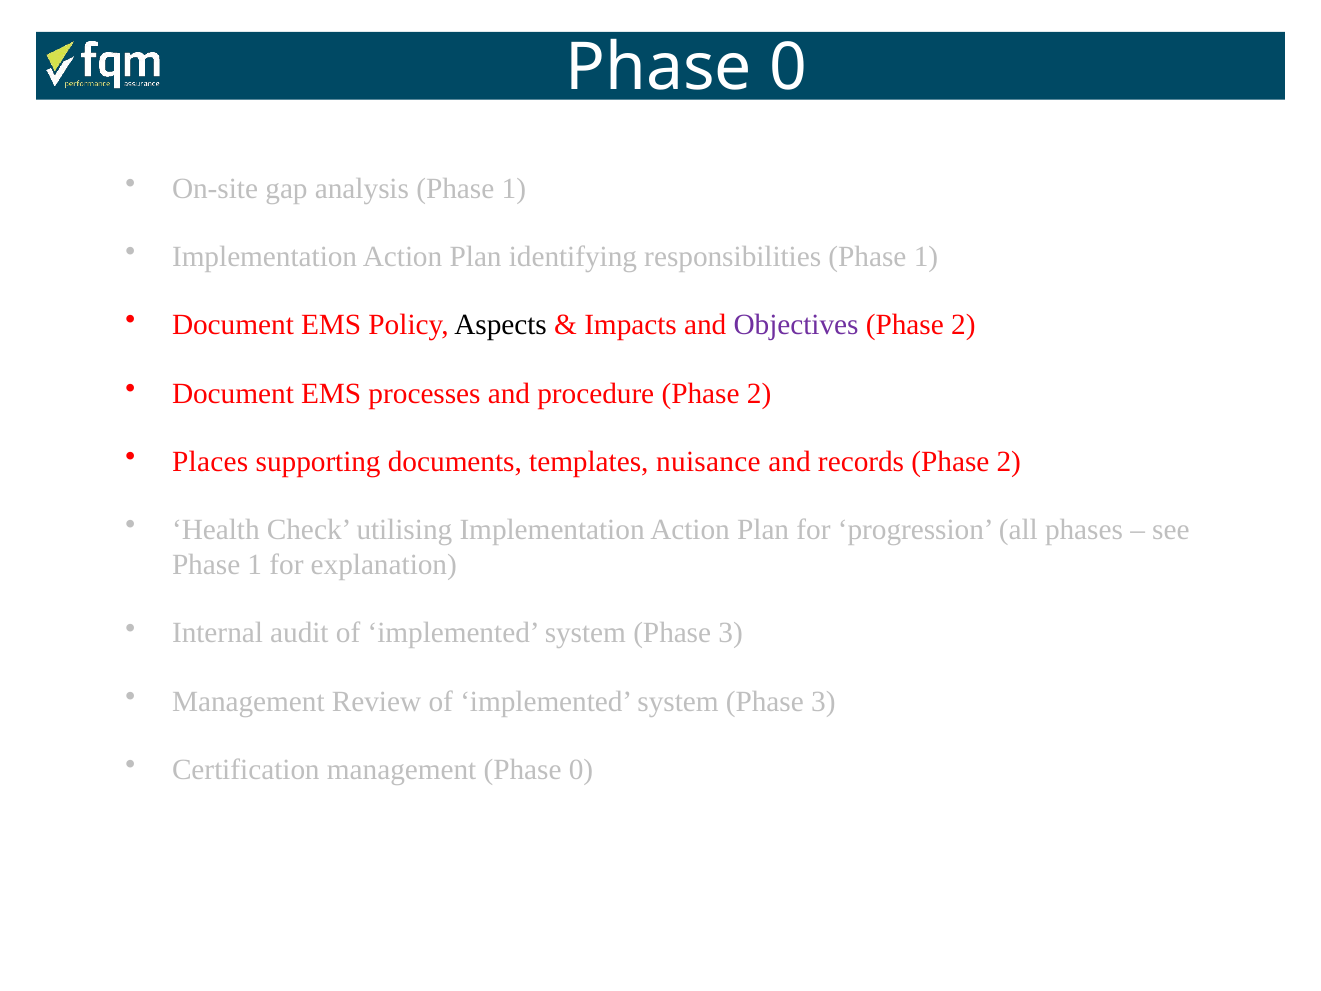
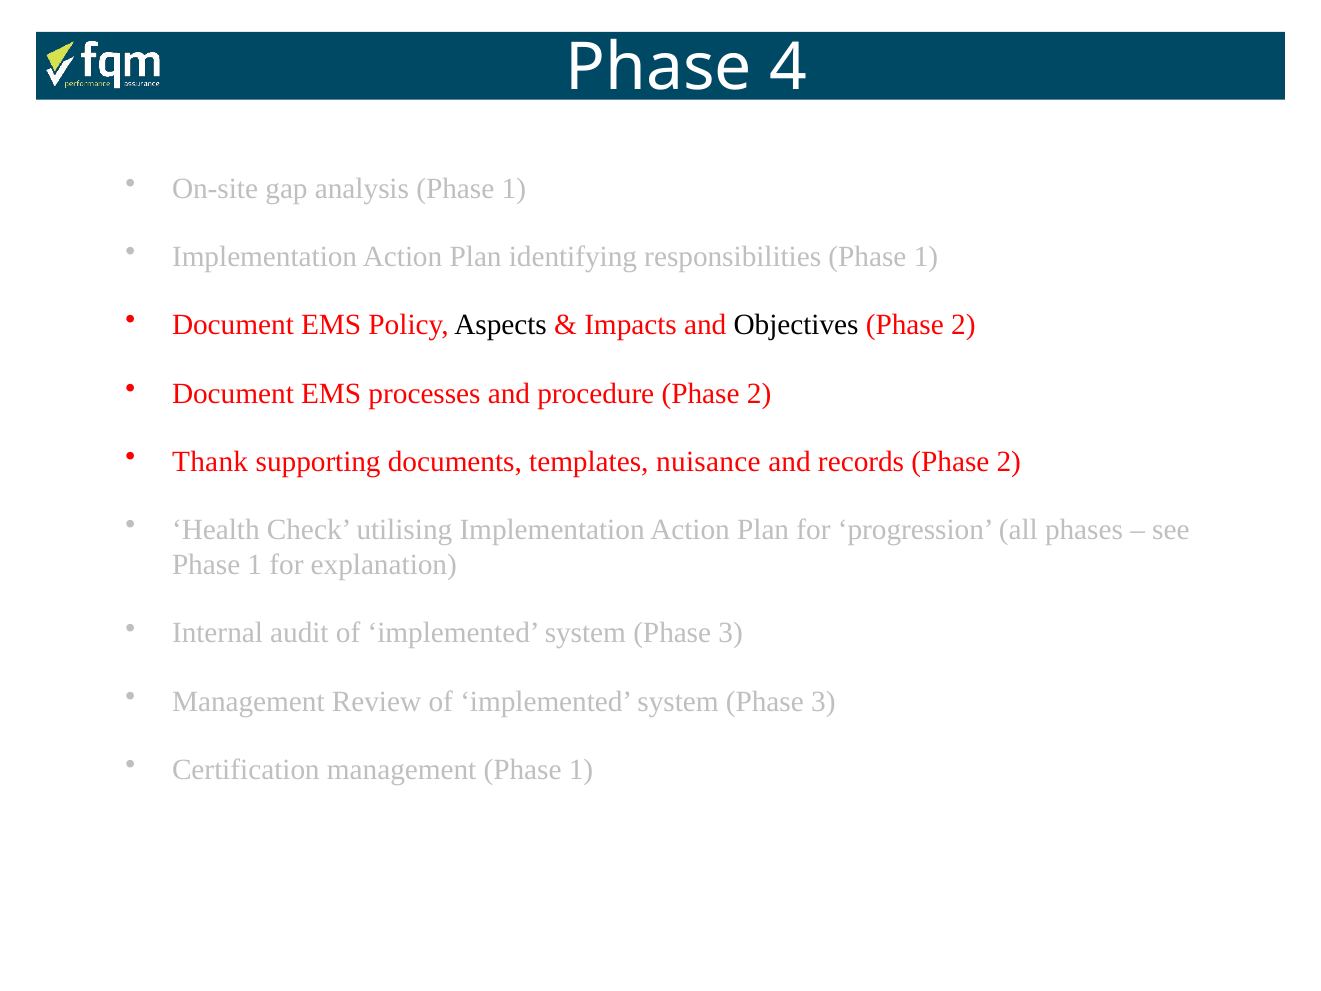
0: 0 -> 4 (788, 67)
Objectives colour: purple -> black (796, 325)
Places: Places -> Thank (210, 461)
management Phase 0: 0 -> 1 (581, 770)
